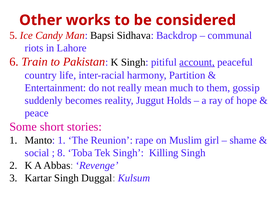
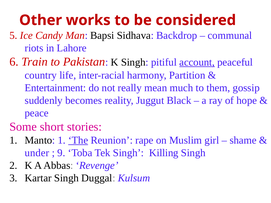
Holds: Holds -> Black (179, 101)
The underline: none -> present (78, 140)
social: social -> under (37, 153)
8: 8 -> 9 (61, 153)
